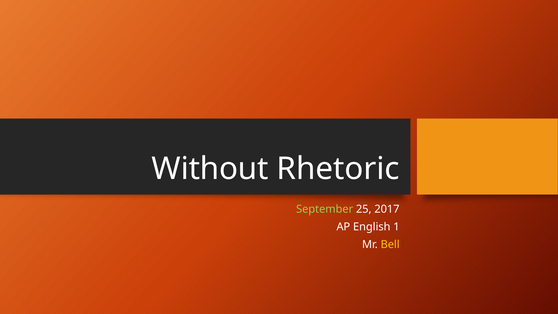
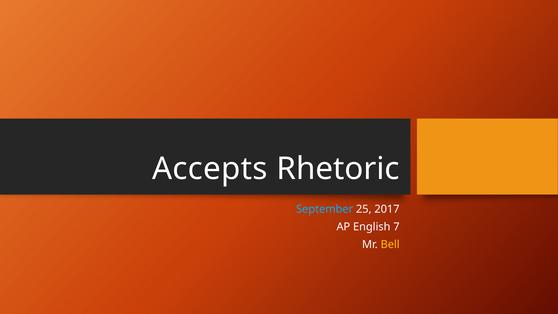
Without: Without -> Accepts (210, 169)
September colour: light green -> light blue (325, 209)
1: 1 -> 7 (396, 227)
